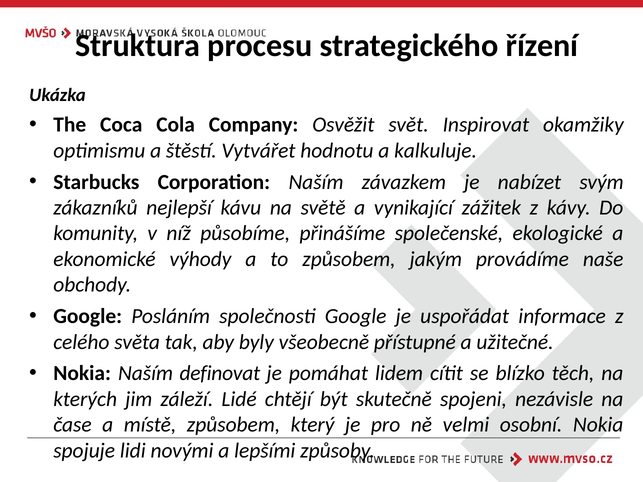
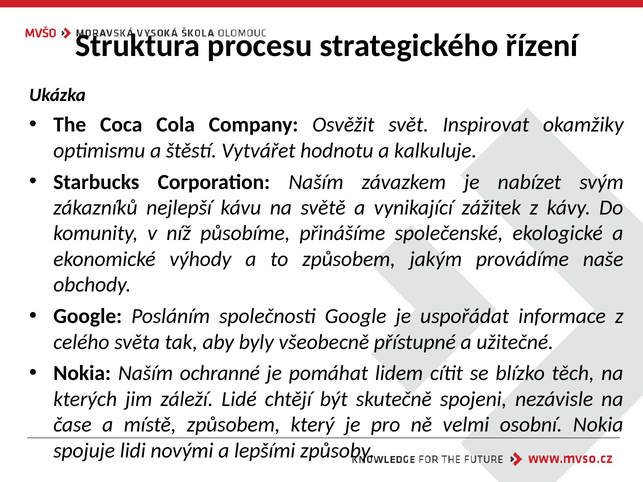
definovat: definovat -> ochranné (220, 374)
